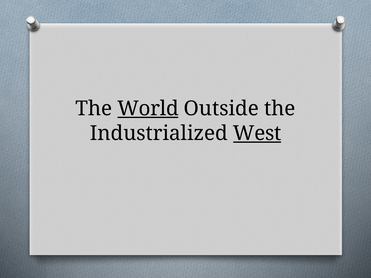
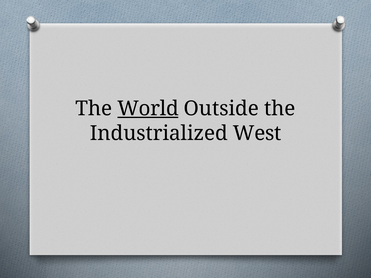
West underline: present -> none (257, 133)
